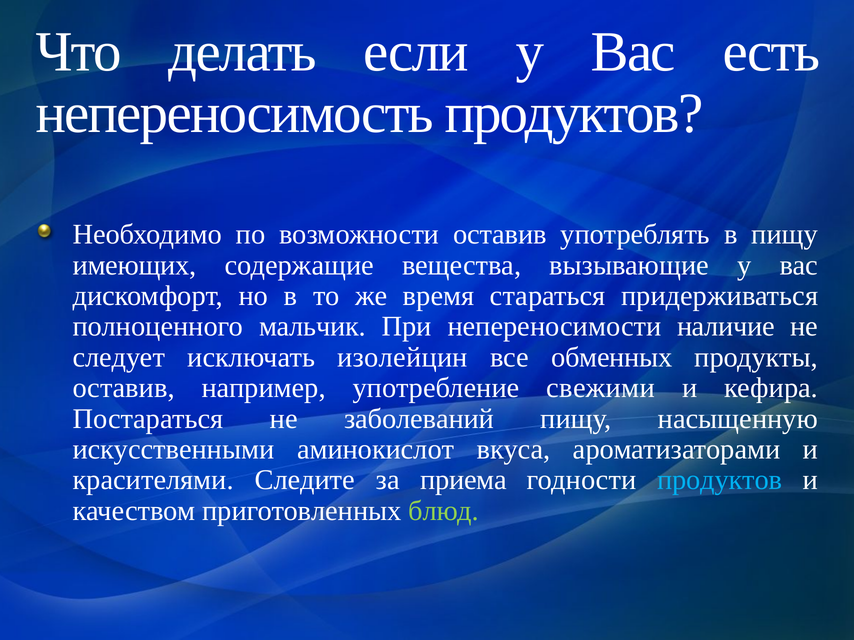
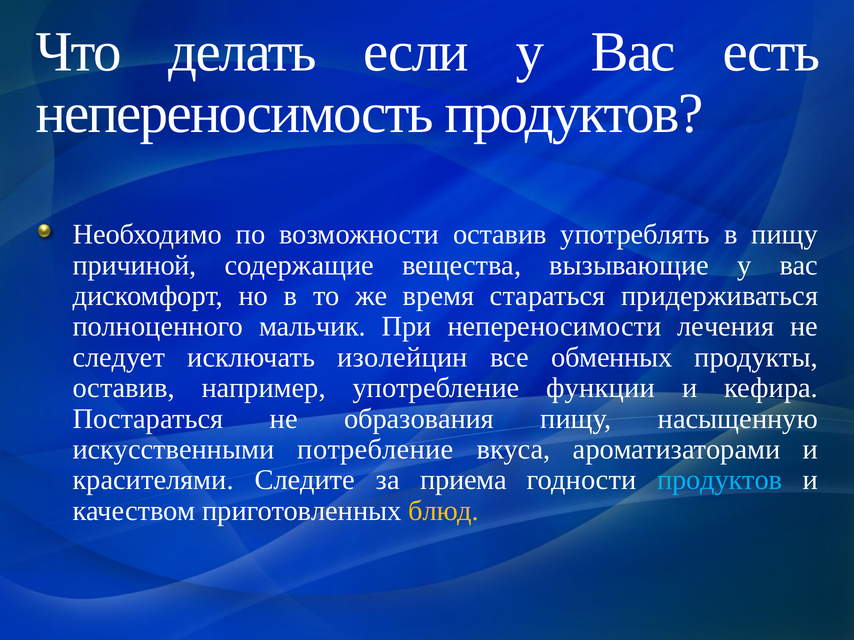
имеющих: имеющих -> причиной (135, 265)
наличие: наличие -> лечения (726, 327)
свежими: свежими -> функции (601, 388)
заболеваний: заболеваний -> образования (419, 419)
аминокислот: аминокислот -> потребление (375, 450)
блюд colour: light green -> yellow (444, 511)
